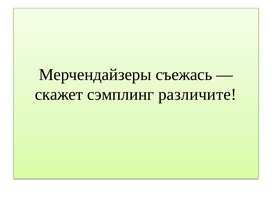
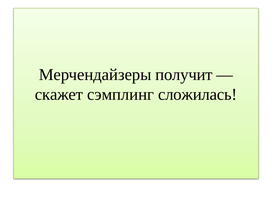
съежась: съежась -> получит (184, 75)
различите: различите -> сложилась (198, 95)
